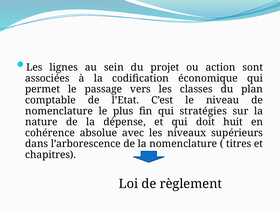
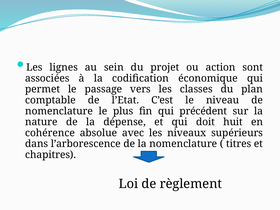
stratégies: stratégies -> précédent (203, 111)
